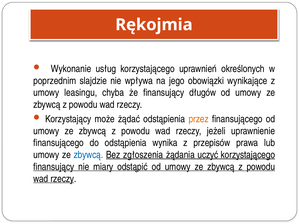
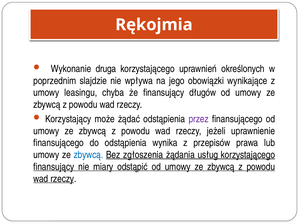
usług: usług -> druga (106, 69)
przez colour: orange -> purple (199, 119)
uczyć: uczyć -> usług (208, 155)
